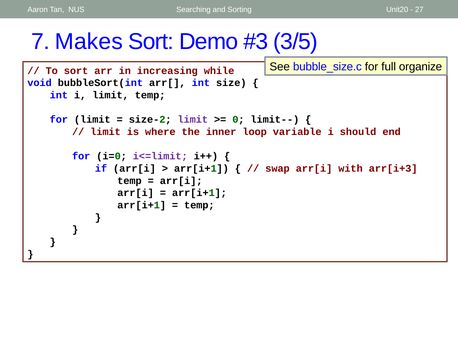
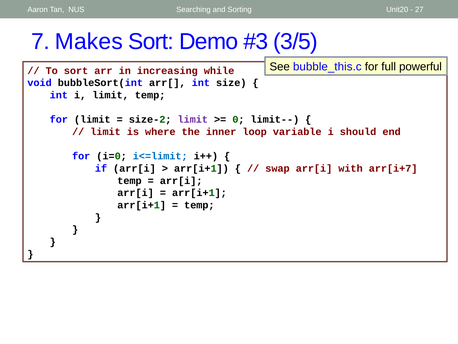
bubble_size.c: bubble_size.c -> bubble_this.c (327, 67)
organize: organize -> powerful (421, 67)
i<=limit colour: purple -> blue (160, 156)
arr[i+3: arr[i+3 -> arr[i+7 (393, 168)
